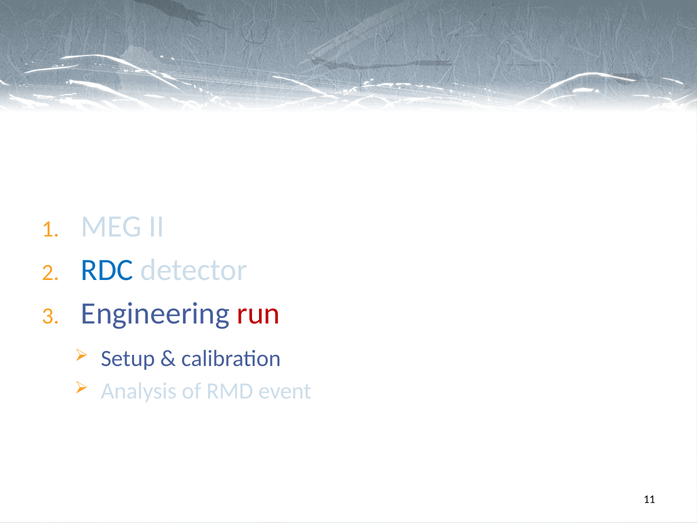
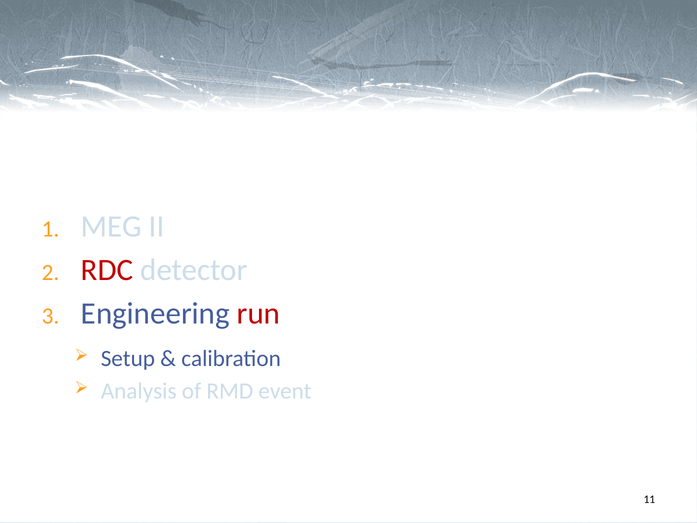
RDC colour: blue -> red (107, 270)
